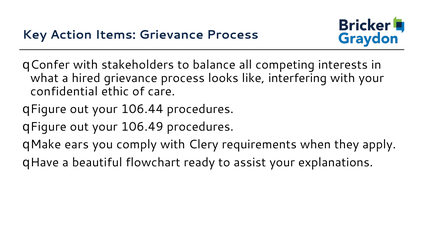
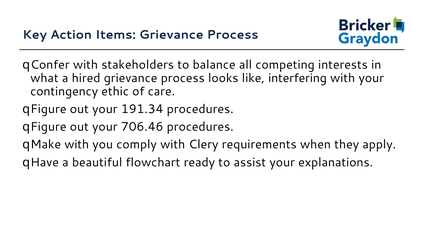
confidential: confidential -> contingency (64, 91)
106.44: 106.44 -> 191.34 (142, 109)
106.49: 106.49 -> 706.46 (142, 127)
Make ears: ears -> with (77, 144)
